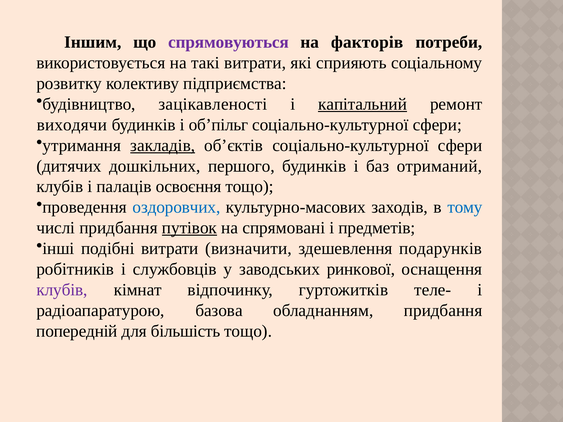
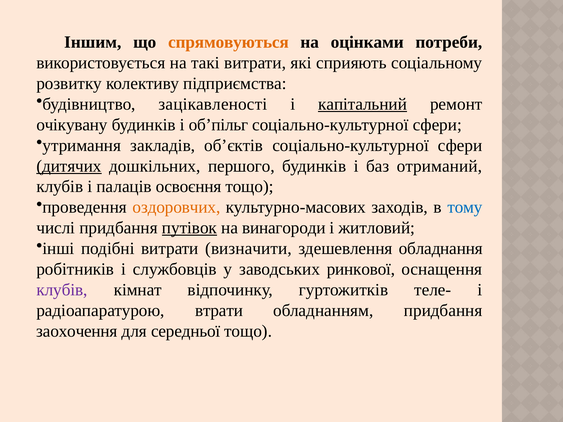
спрямовуються colour: purple -> orange (228, 42)
факторів: факторів -> оцінками (367, 42)
виходячи: виходячи -> очікувану (72, 125)
закладів underline: present -> none (163, 145)
дитячих underline: none -> present (69, 166)
оздоровчих colour: blue -> orange (176, 207)
спрямовані: спрямовані -> винагороди (284, 228)
предметів: предметів -> житловий (377, 228)
подарунків: подарунків -> обладнання (441, 249)
базова: базова -> втрати (219, 311)
попередній: попередній -> заохочення (77, 331)
більшість: більшість -> середньої (186, 331)
